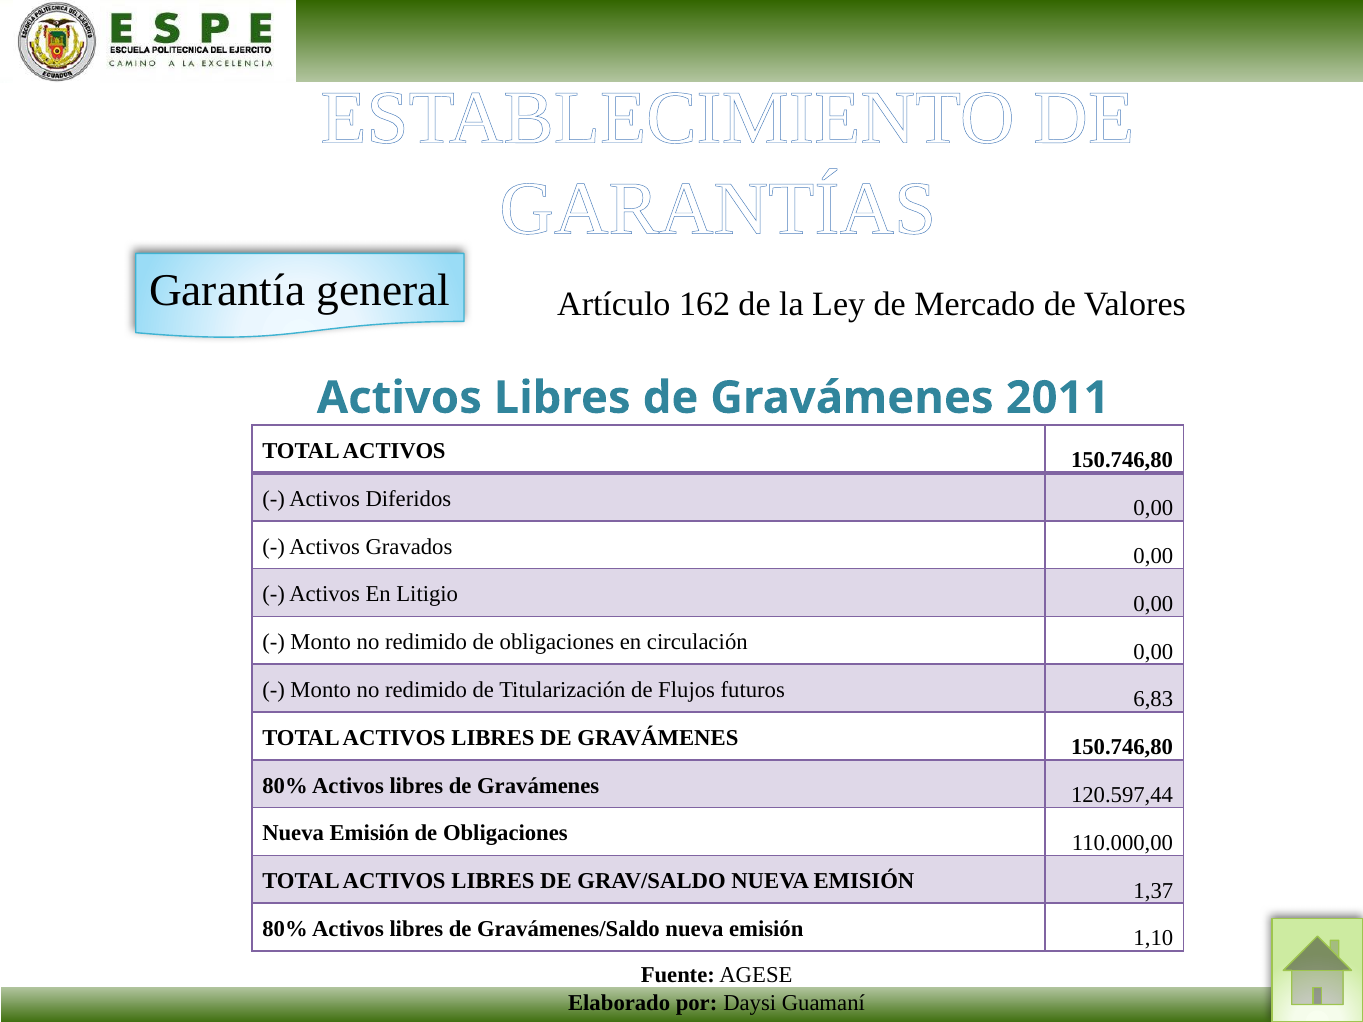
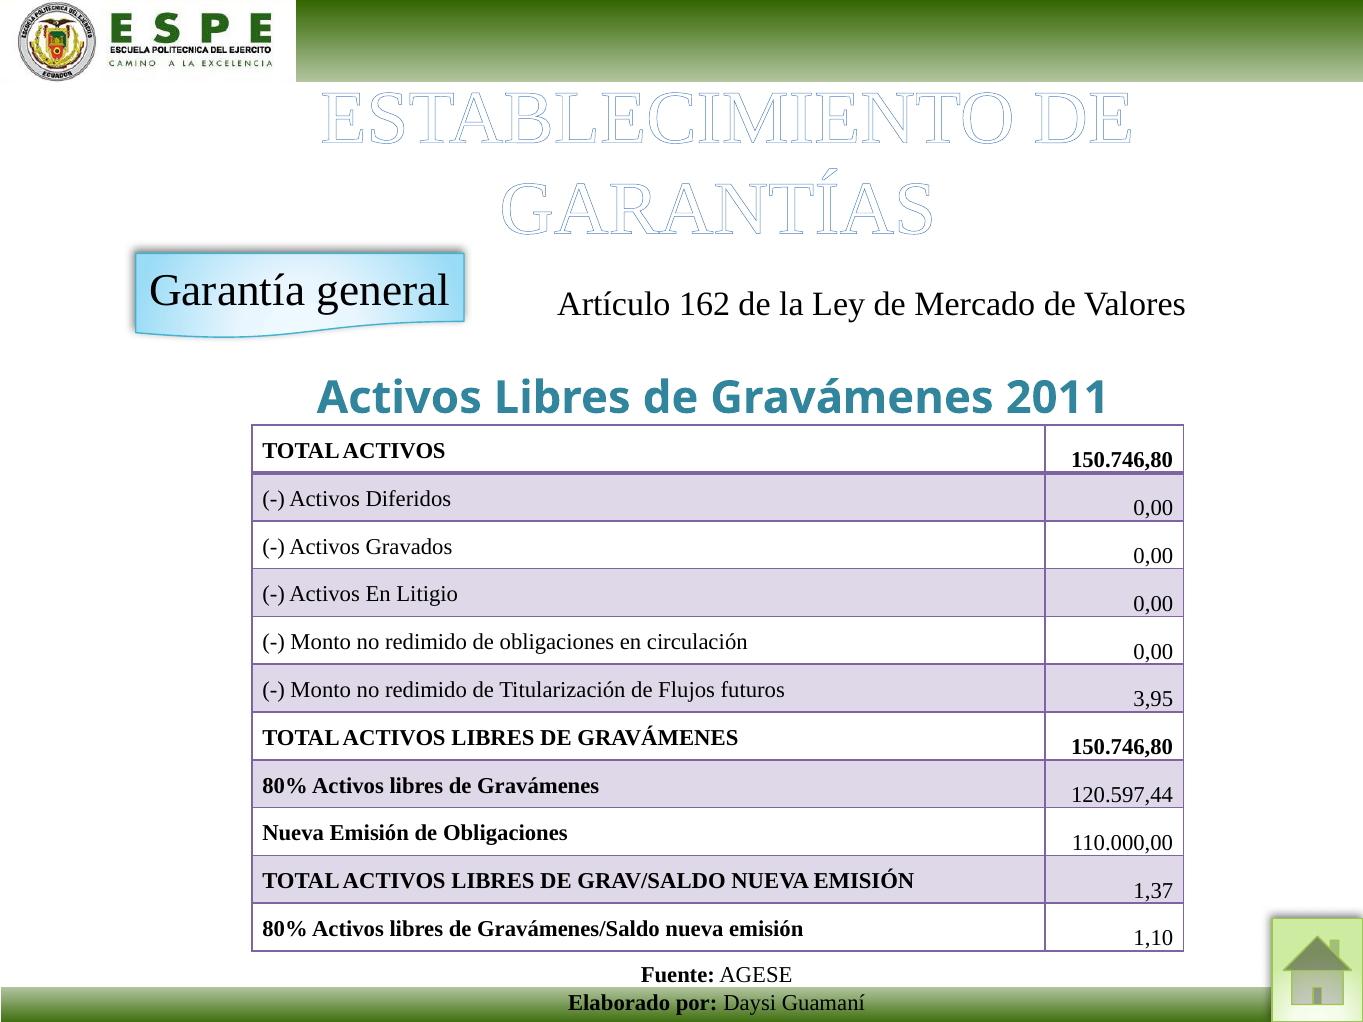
6,83: 6,83 -> 3,95 (1153, 700)
